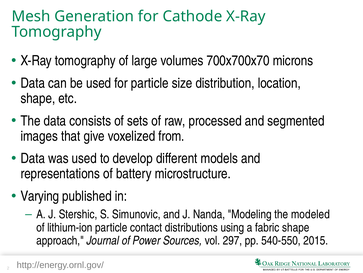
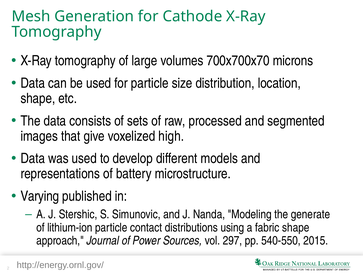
from: from -> high (171, 136)
modeled: modeled -> generate (311, 214)
